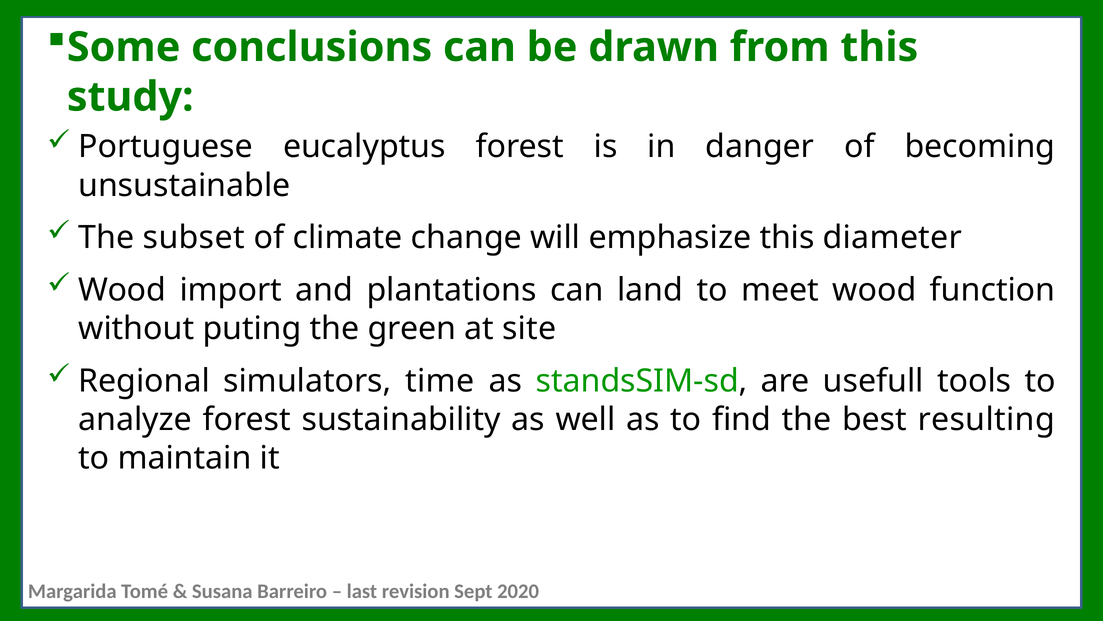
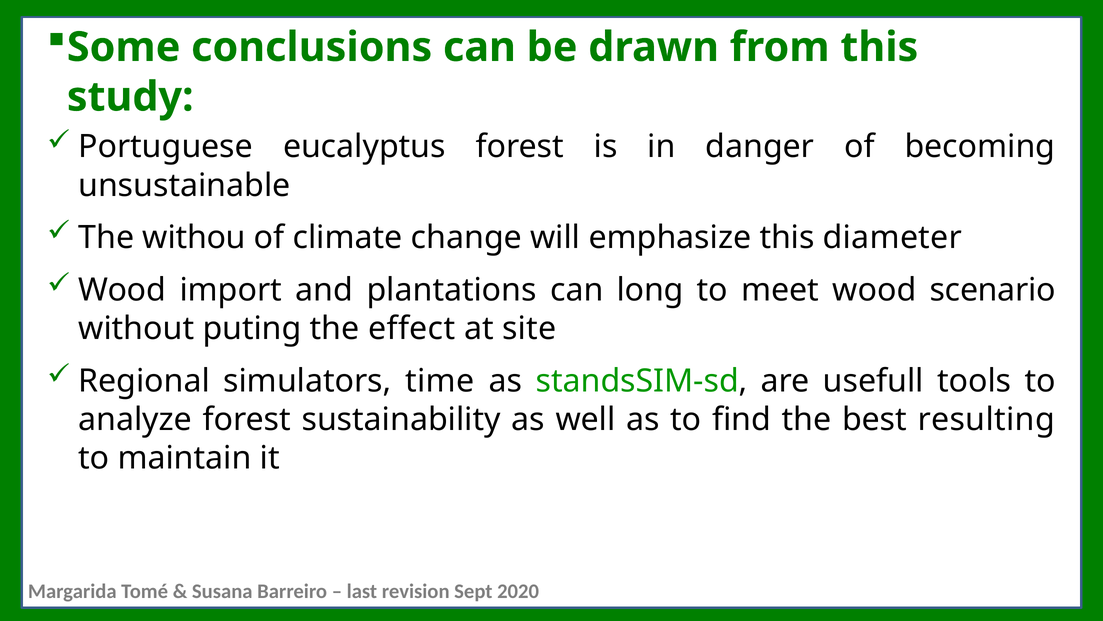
subset: subset -> withou (194, 238)
land: land -> long (650, 290)
function: function -> scenario (993, 290)
green: green -> effect (412, 328)
